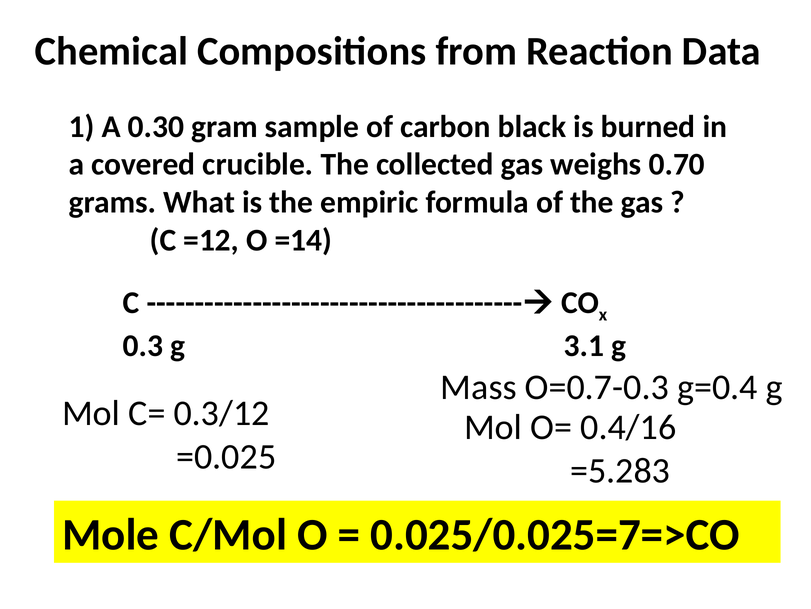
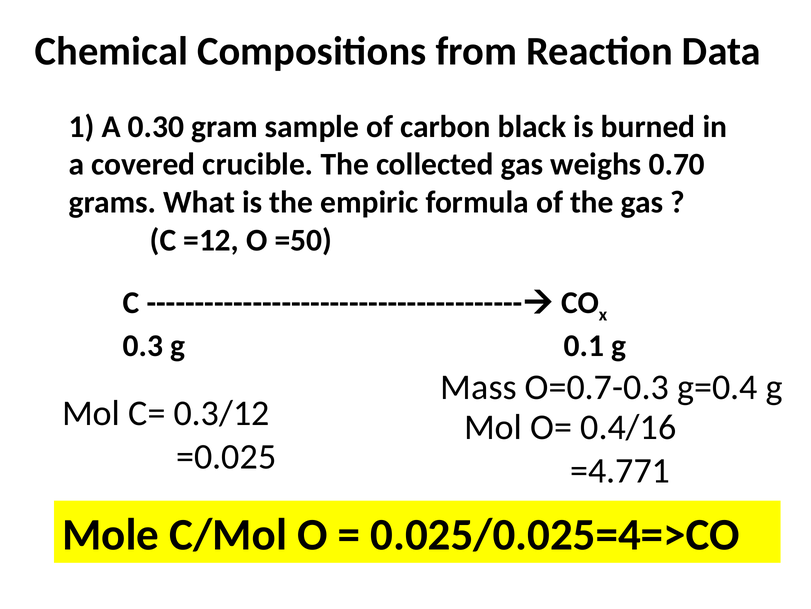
=14: =14 -> =50 (303, 240)
3.1: 3.1 -> 0.1 (584, 345)
=5.283: =5.283 -> =4.771 (620, 470)
0.025/0.025=7=>CO: 0.025/0.025=7=>CO -> 0.025/0.025=4=>CO (555, 534)
